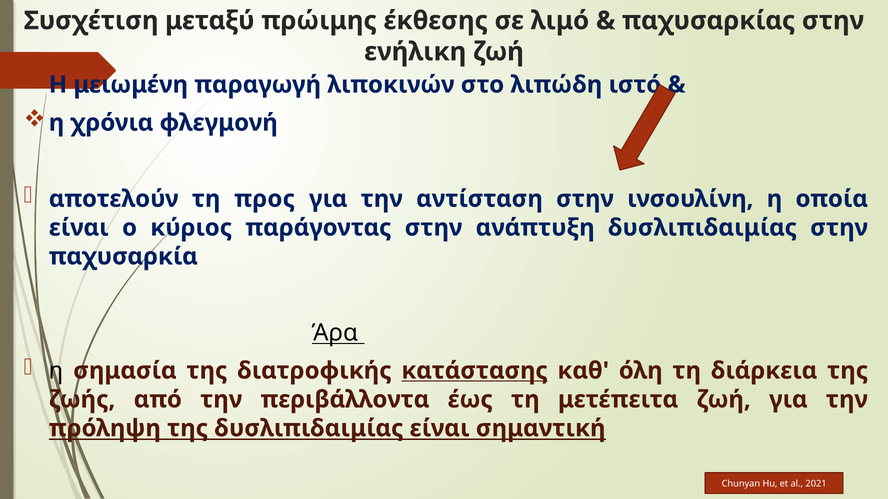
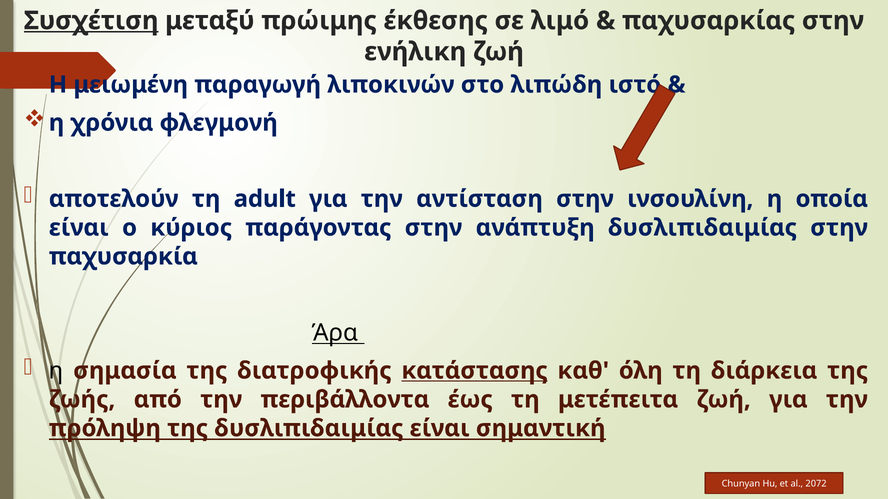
Συσχέτιση underline: none -> present (91, 21)
προς: προς -> adult (265, 199)
2021: 2021 -> 2072 (816, 484)
